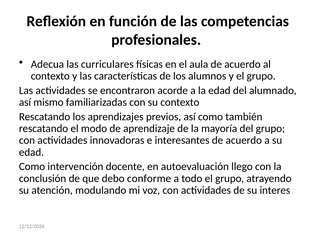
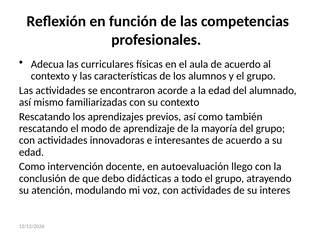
conforme: conforme -> didácticas (149, 178)
